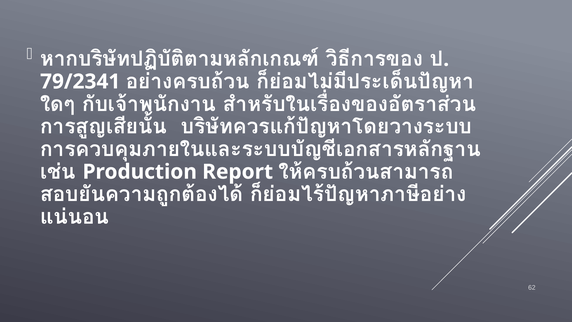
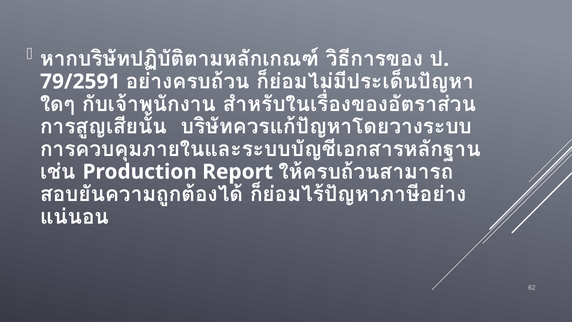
79/2341: 79/2341 -> 79/2591 (80, 82)
